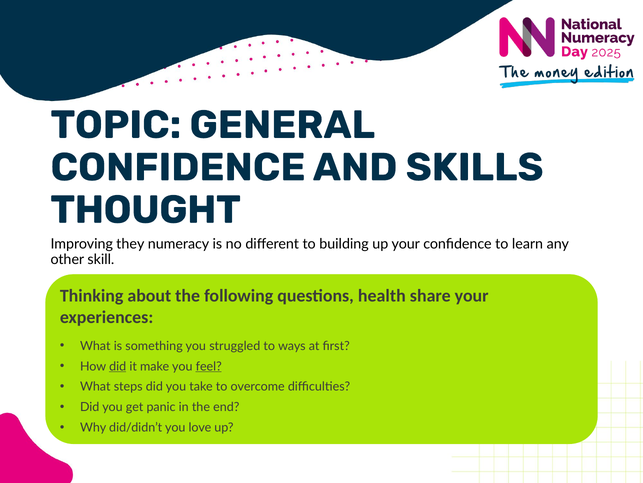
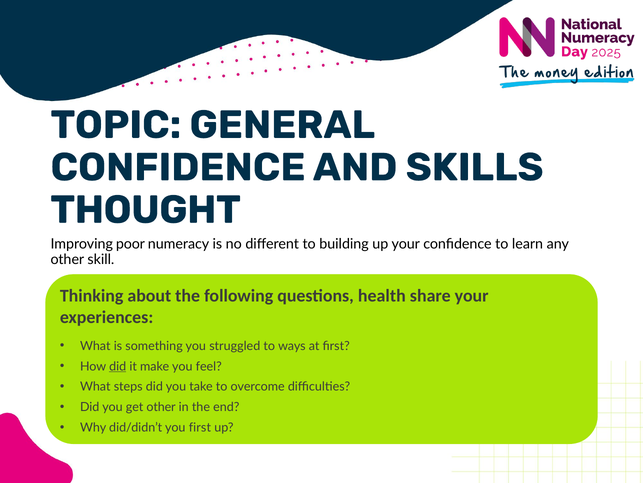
they: they -> poor (130, 244)
feel underline: present -> none (209, 366)
get panic: panic -> other (161, 407)
you love: love -> first (200, 427)
